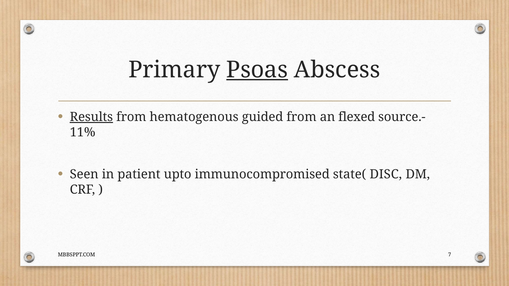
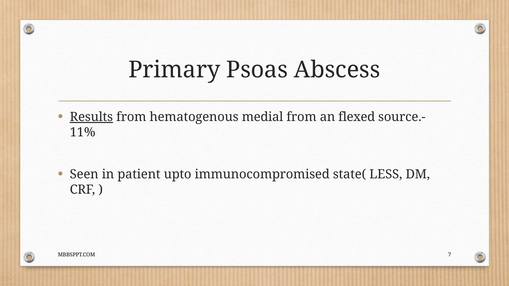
Psoas underline: present -> none (257, 70)
guided: guided -> medial (263, 117)
DISC: DISC -> LESS (386, 174)
